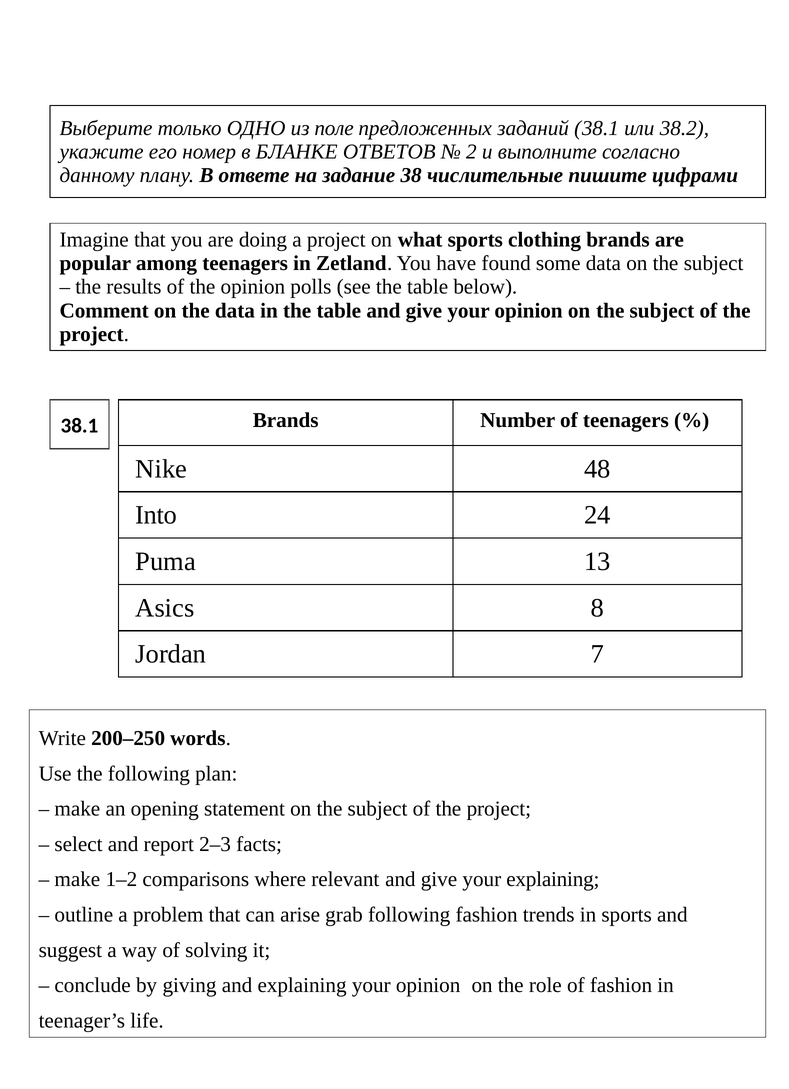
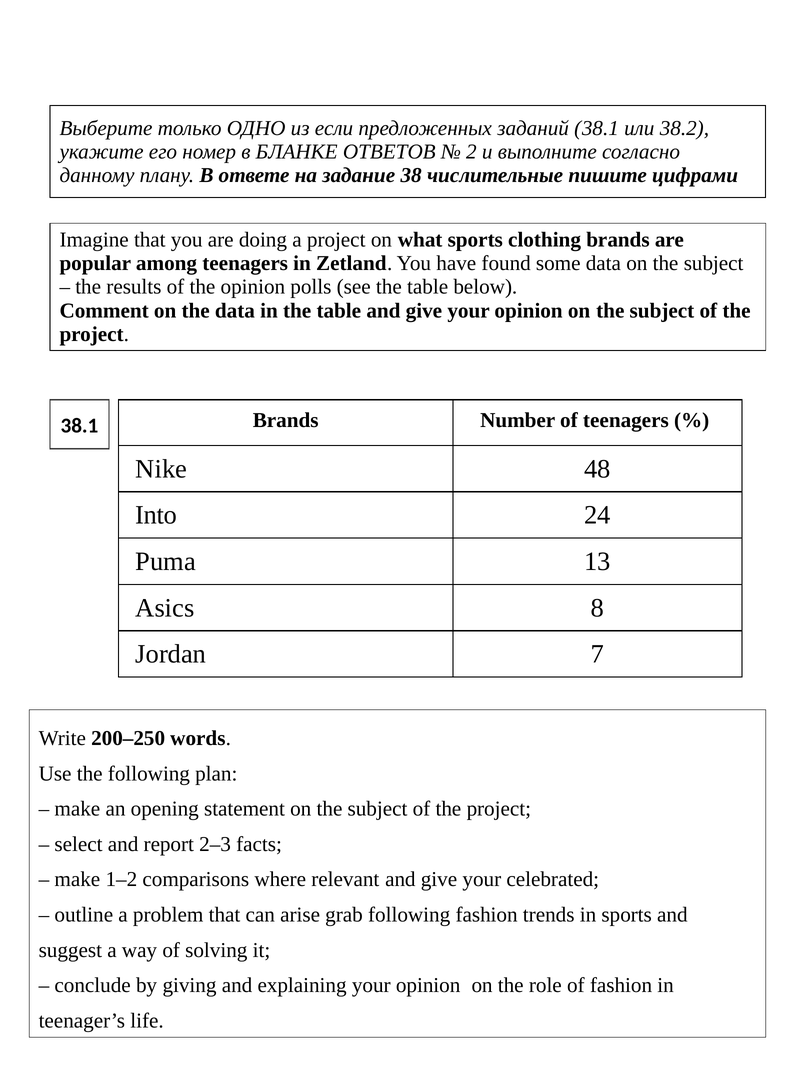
поле: поле -> если (334, 128)
your explaining: explaining -> celebrated (553, 880)
